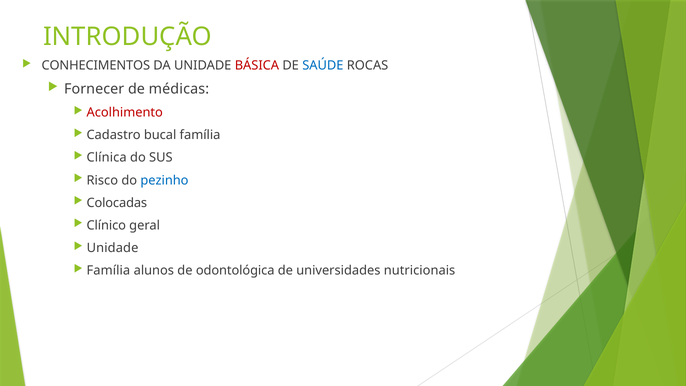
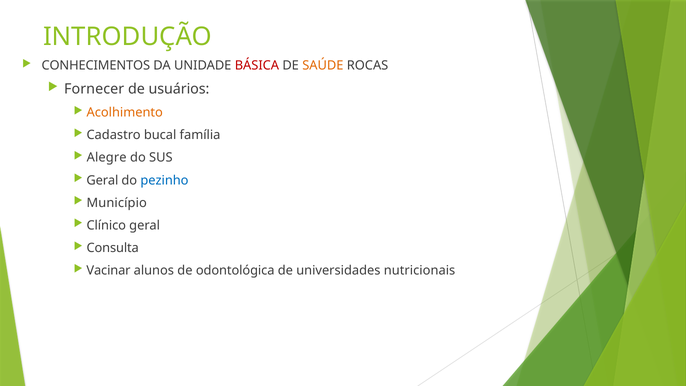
SAÚDE colour: blue -> orange (323, 66)
médicas: médicas -> usuários (179, 89)
Acolhimento colour: red -> orange (125, 112)
Clínica: Clínica -> Alegre (107, 158)
Risco: Risco -> Geral (102, 180)
Colocadas: Colocadas -> Município (117, 203)
Unidade: Unidade -> Consulta (113, 248)
Família: Família -> Vacinar (108, 271)
